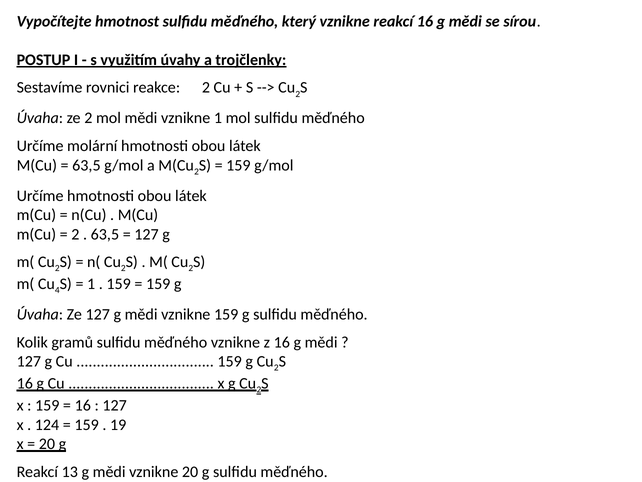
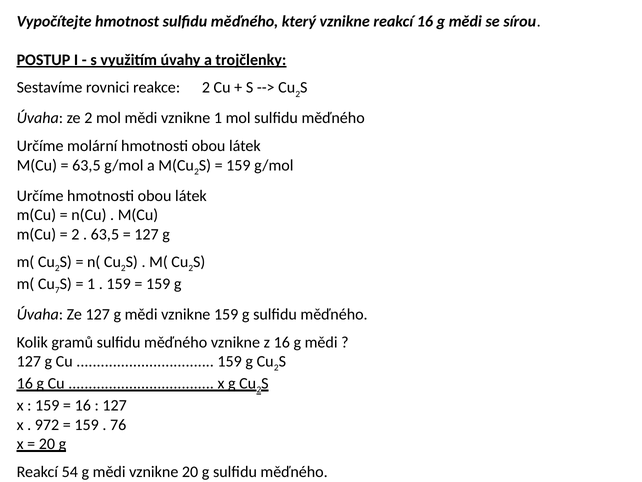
4: 4 -> 7 (57, 290)
124: 124 -> 972 (47, 424)
19: 19 -> 76 (118, 424)
13: 13 -> 54 (70, 471)
